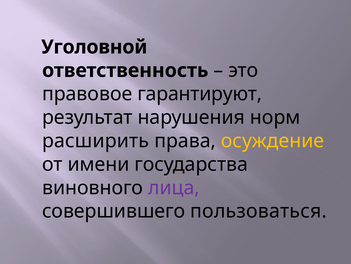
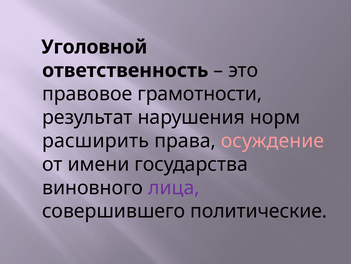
гарантируют: гарантируют -> грамотности (200, 94)
осуждение colour: yellow -> pink (272, 140)
пользоваться: пользоваться -> политические (259, 211)
